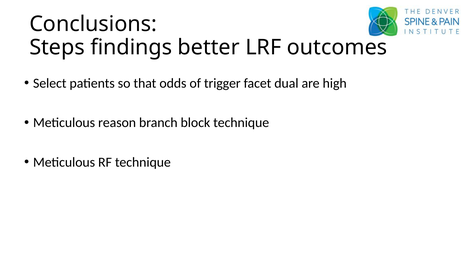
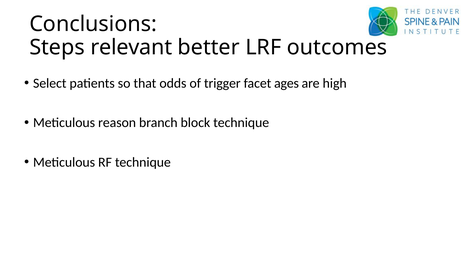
findings: findings -> relevant (131, 47)
dual: dual -> ages (287, 83)
